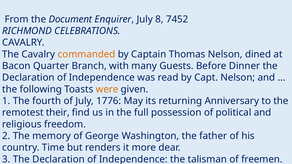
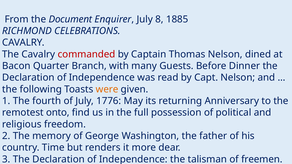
7452: 7452 -> 1885 (177, 19)
commanded colour: orange -> red (86, 54)
their: their -> onto (58, 113)
